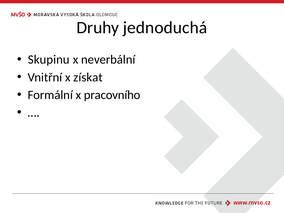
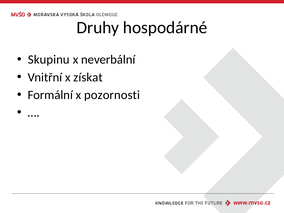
jednoduchá: jednoduchá -> hospodárné (165, 27)
pracovního: pracovního -> pozornosti (112, 95)
